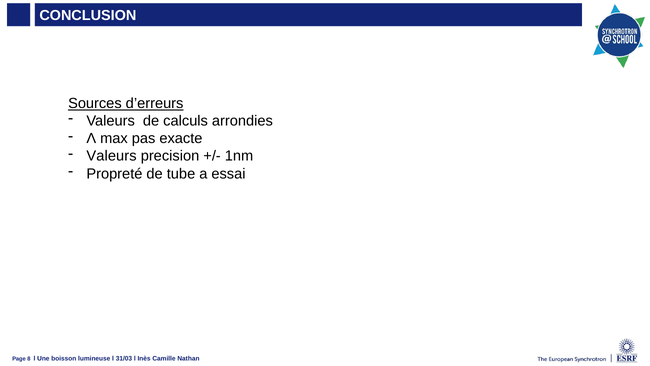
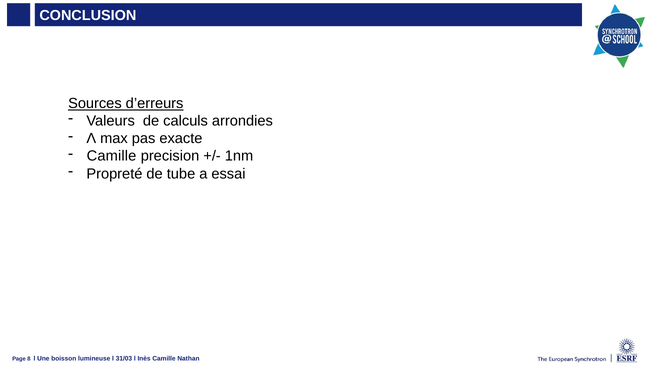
Valeurs: Valeurs -> Camille (112, 156)
